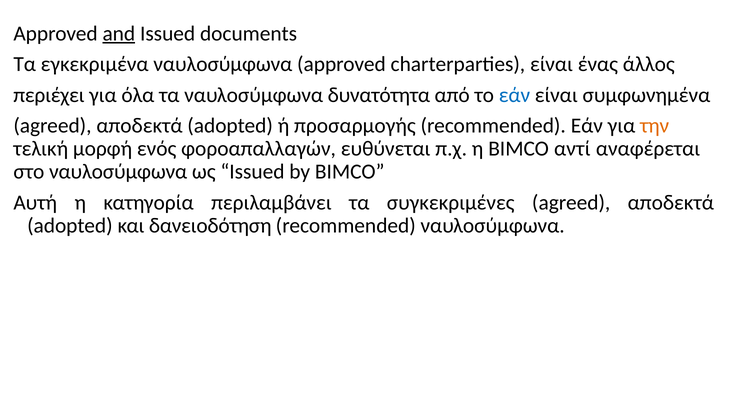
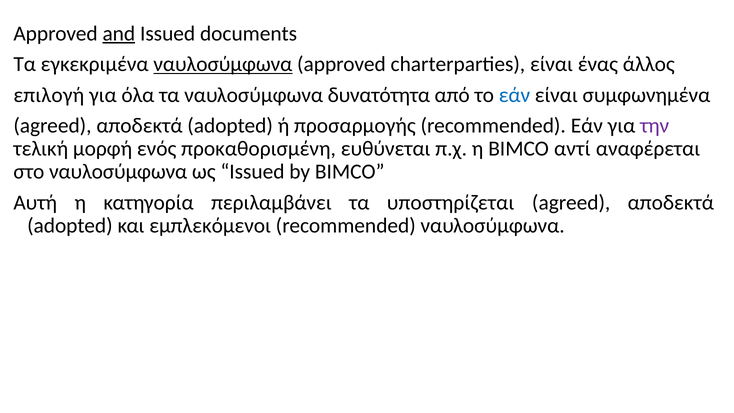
ναυλοσύμφωνα underline: none -> present (223, 64)
περιέχει: περιέχει -> επιλογή (49, 95)
την colour: orange -> purple (655, 126)
φοροαπαλλαγών: φοροαπαλλαγών -> προκαθορισμένη (259, 149)
συγκεκριμένες: συγκεκριμένες -> υποστηρίζεται (451, 203)
δανειοδότηση: δανειοδότηση -> εμπλεκόμενοι (210, 226)
